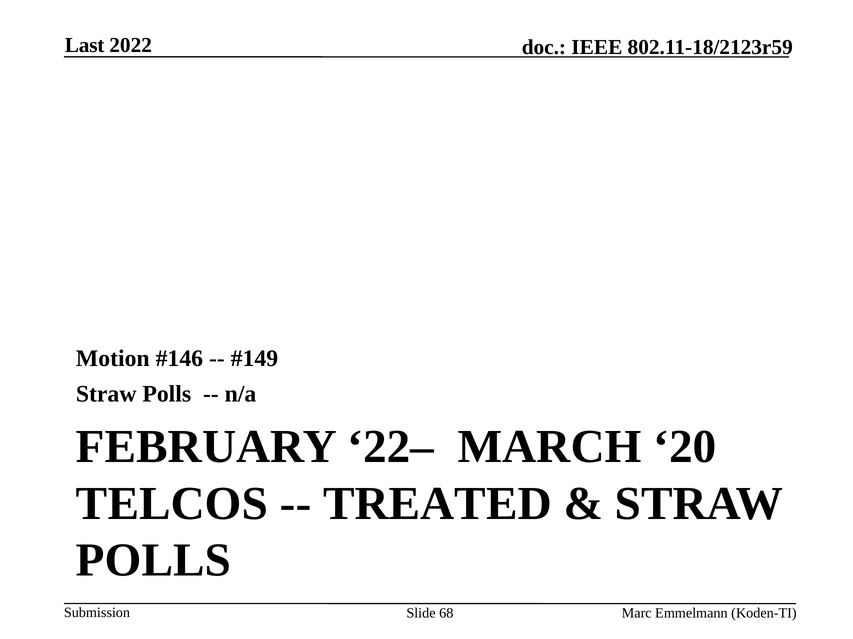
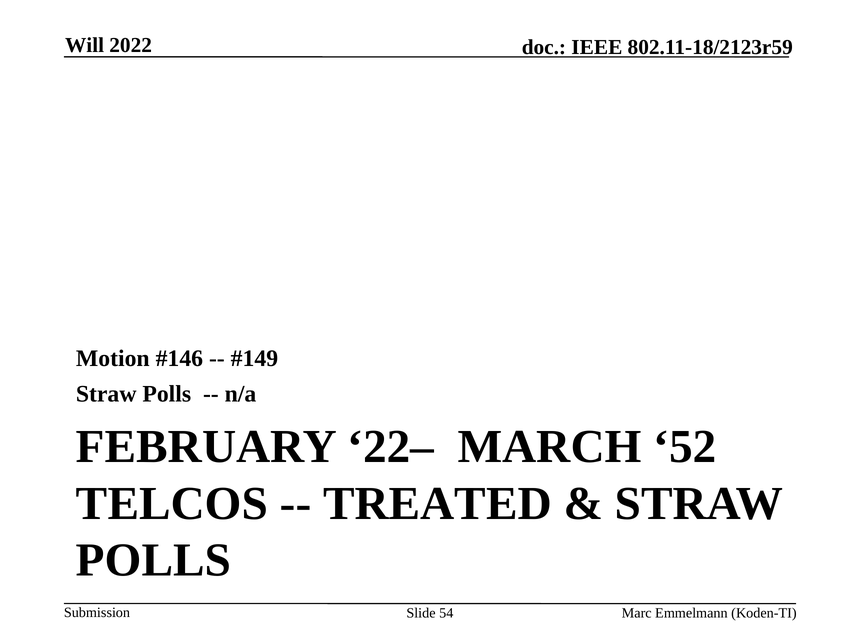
Last: Last -> Will (85, 45)
20: 20 -> 52 (685, 447)
68: 68 -> 54 (446, 614)
